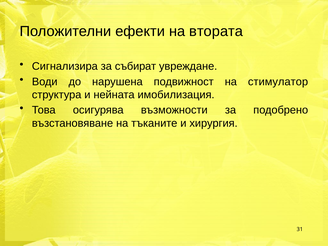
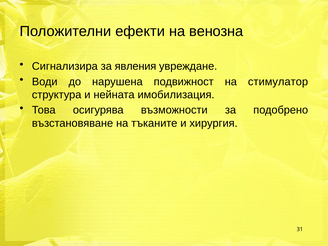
втората: втората -> венозна (216, 31)
събират: събират -> явления (135, 66)
